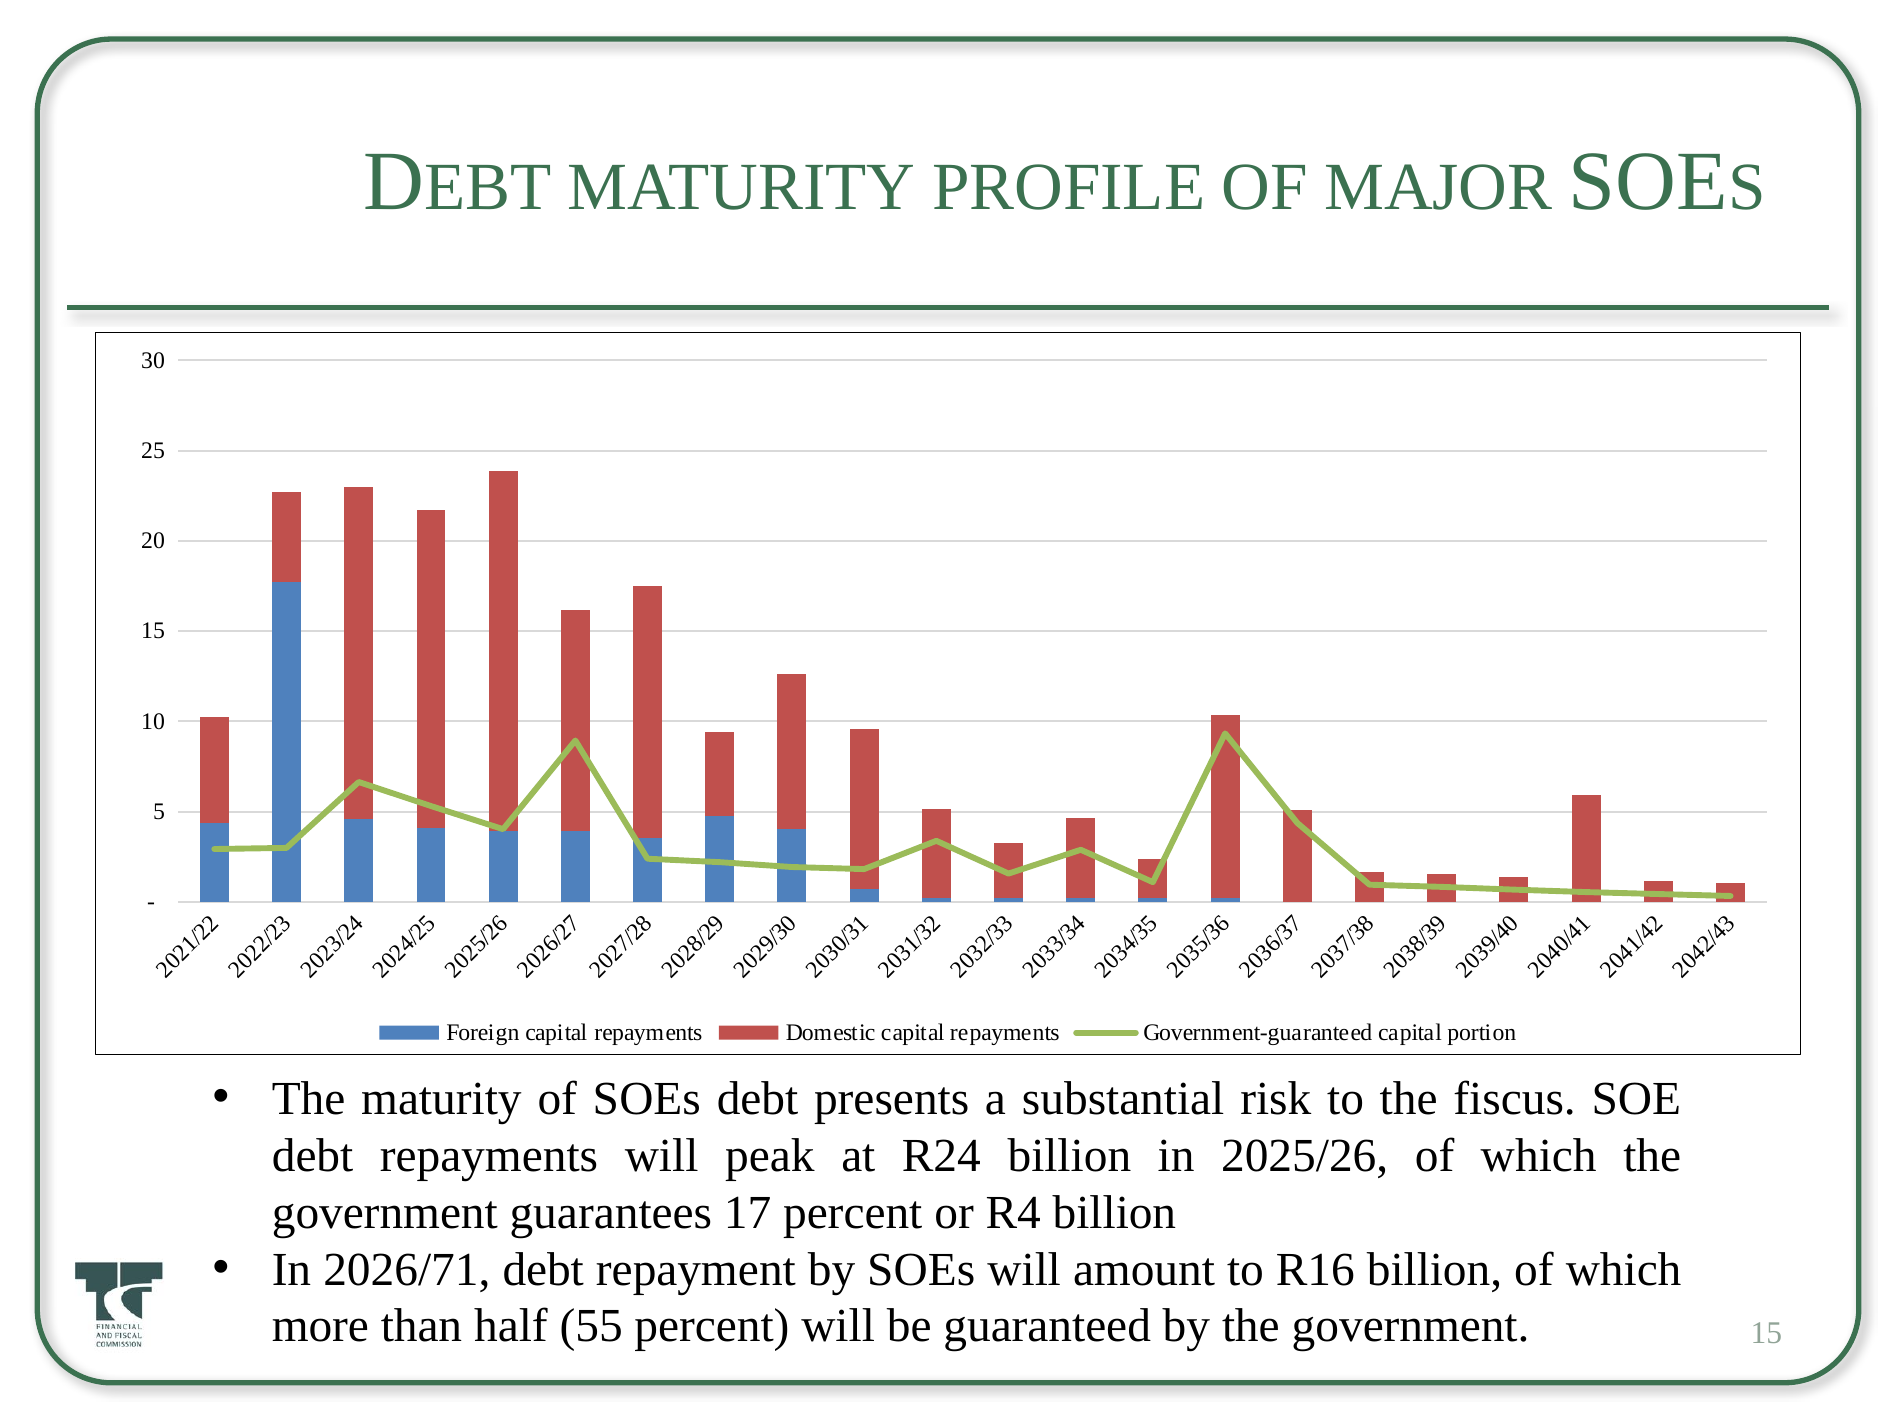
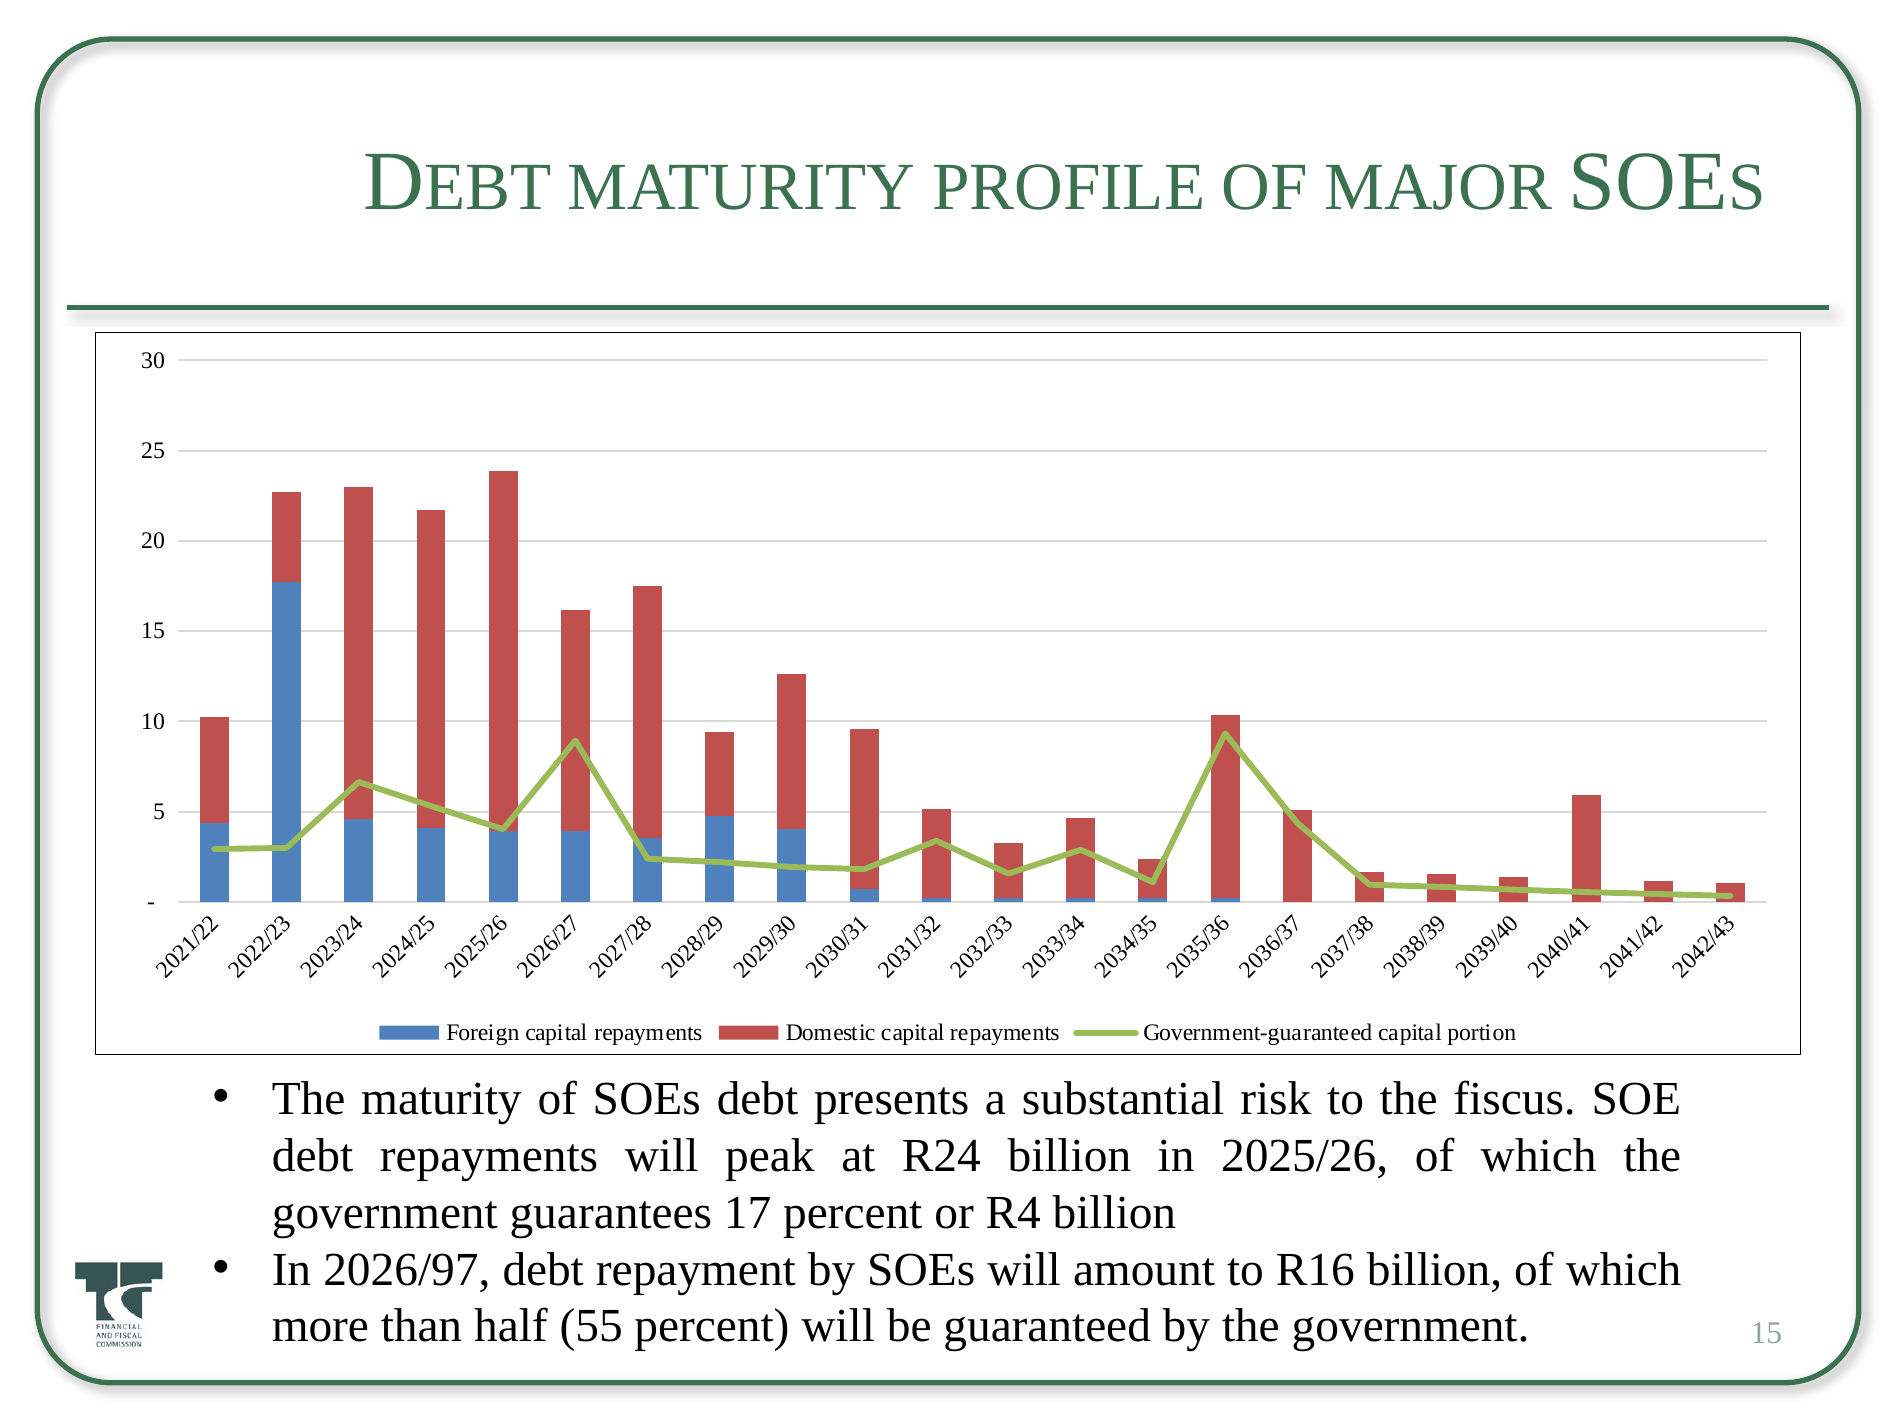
2026/71: 2026/71 -> 2026/97 (407, 1269)
